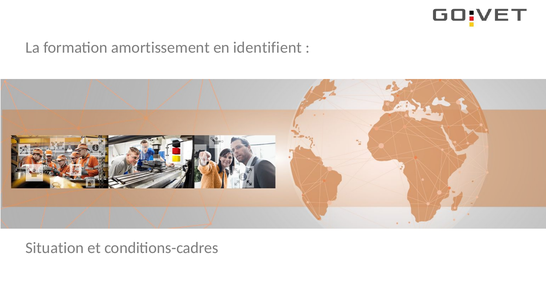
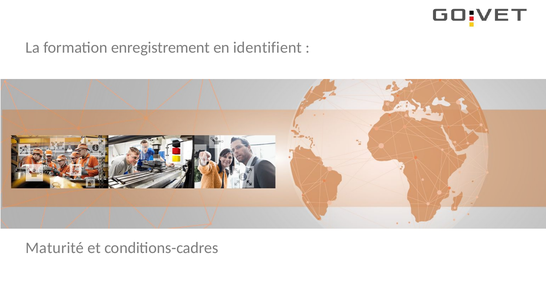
amortissement: amortissement -> enregistrement (161, 48)
Situation: Situation -> Maturité (55, 248)
